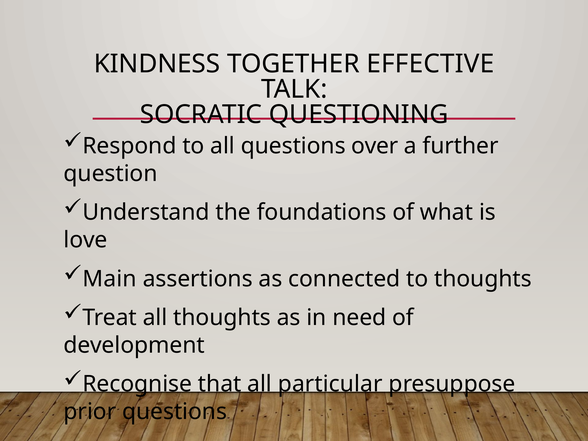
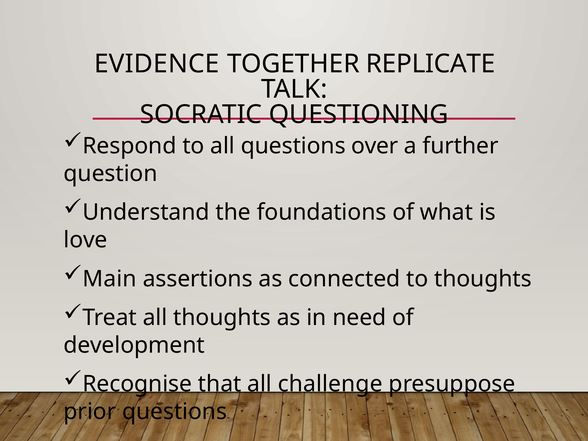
KINDNESS: KINDNESS -> EVIDENCE (157, 64)
EFFECTIVE: EFFECTIVE -> REPLICATE (431, 64)
particular: particular -> challenge (330, 384)
